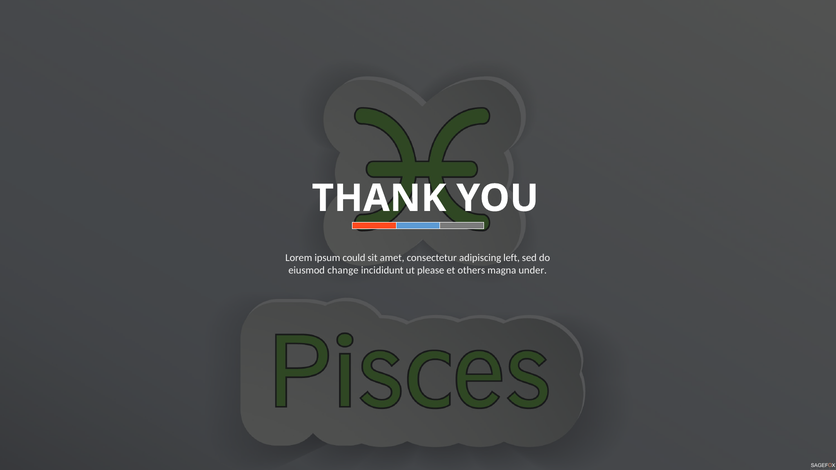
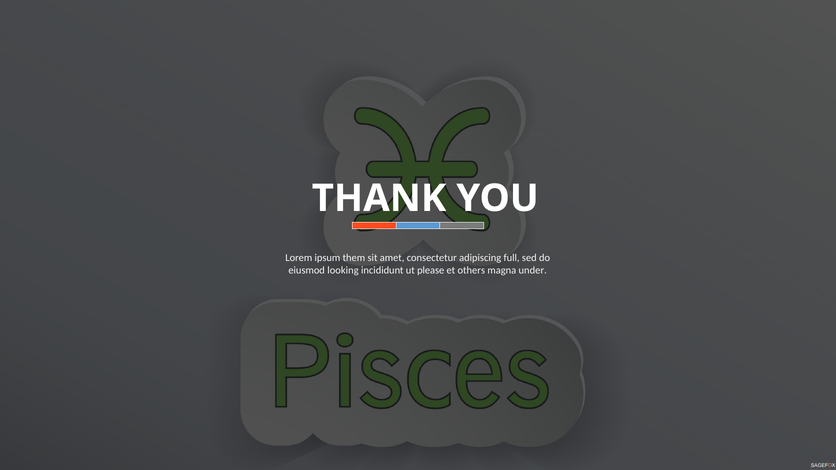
could: could -> them (354, 258)
left: left -> full (512, 258)
change: change -> looking (343, 271)
